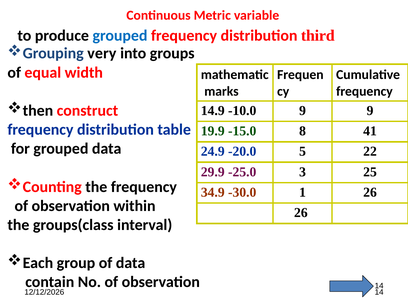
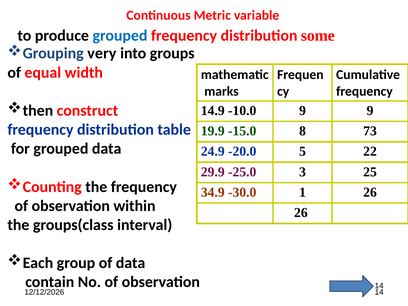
third: third -> some (318, 35)
41: 41 -> 73 (370, 131)
